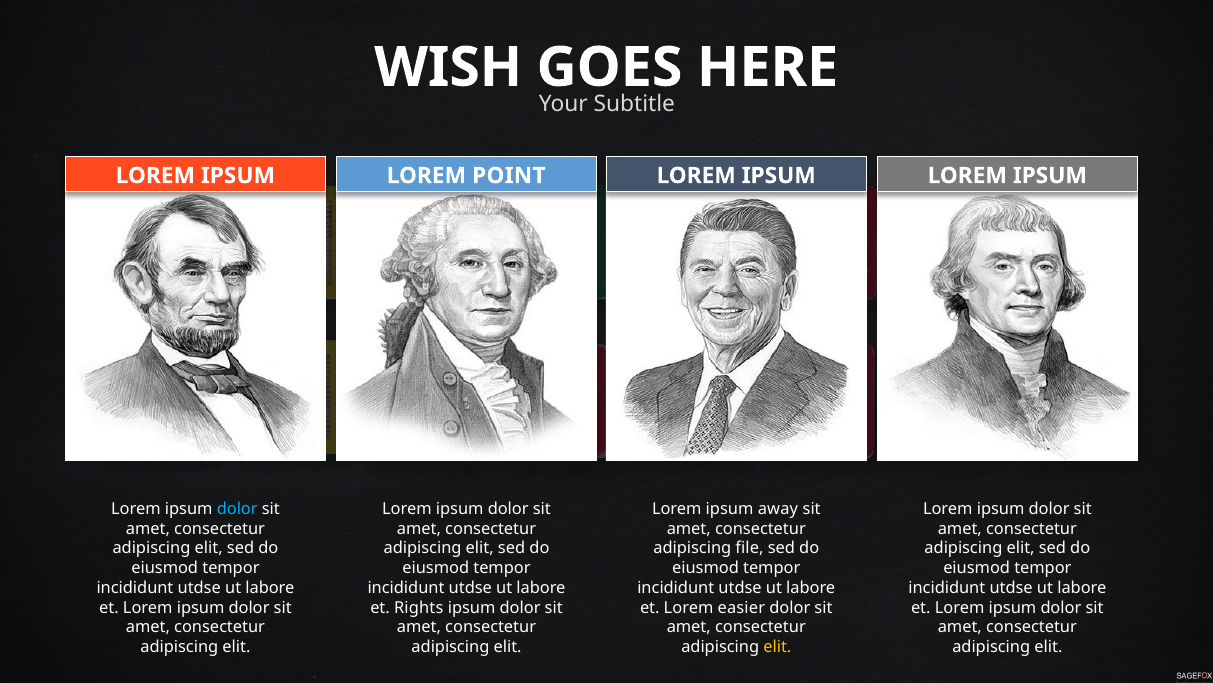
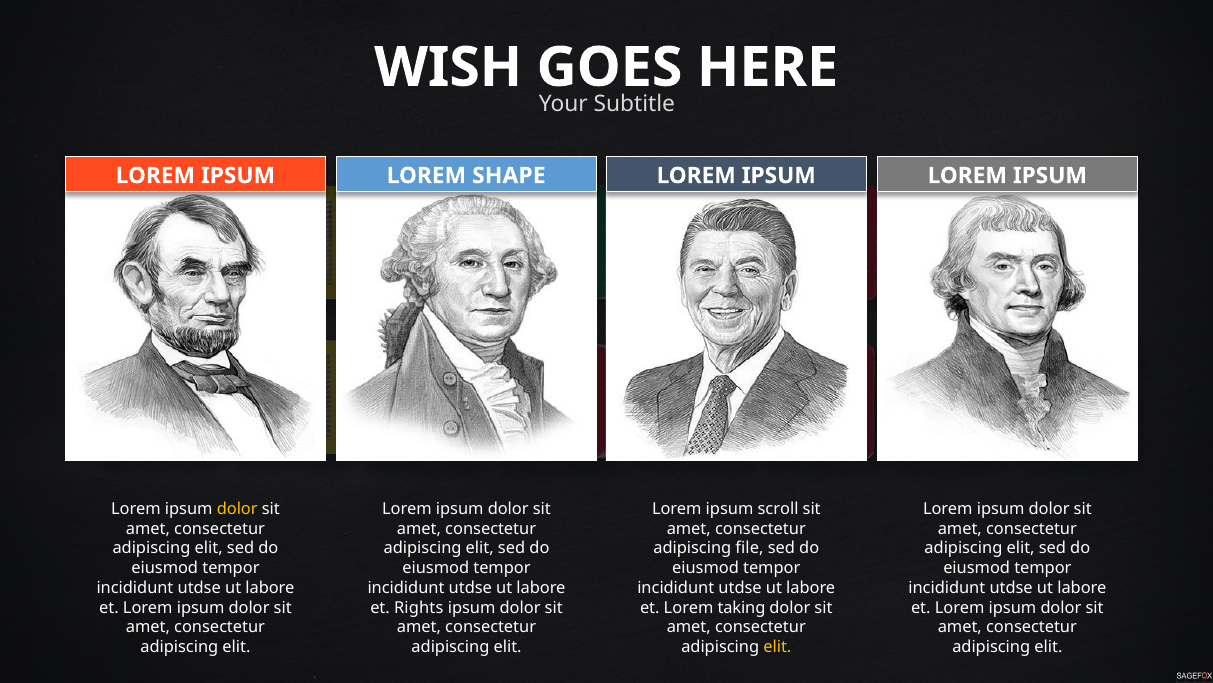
POINT: POINT -> SHAPE (509, 175)
dolor colour: light blue -> yellow (237, 508)
away: away -> scroll (778, 508)
easier: easier -> taking (741, 607)
